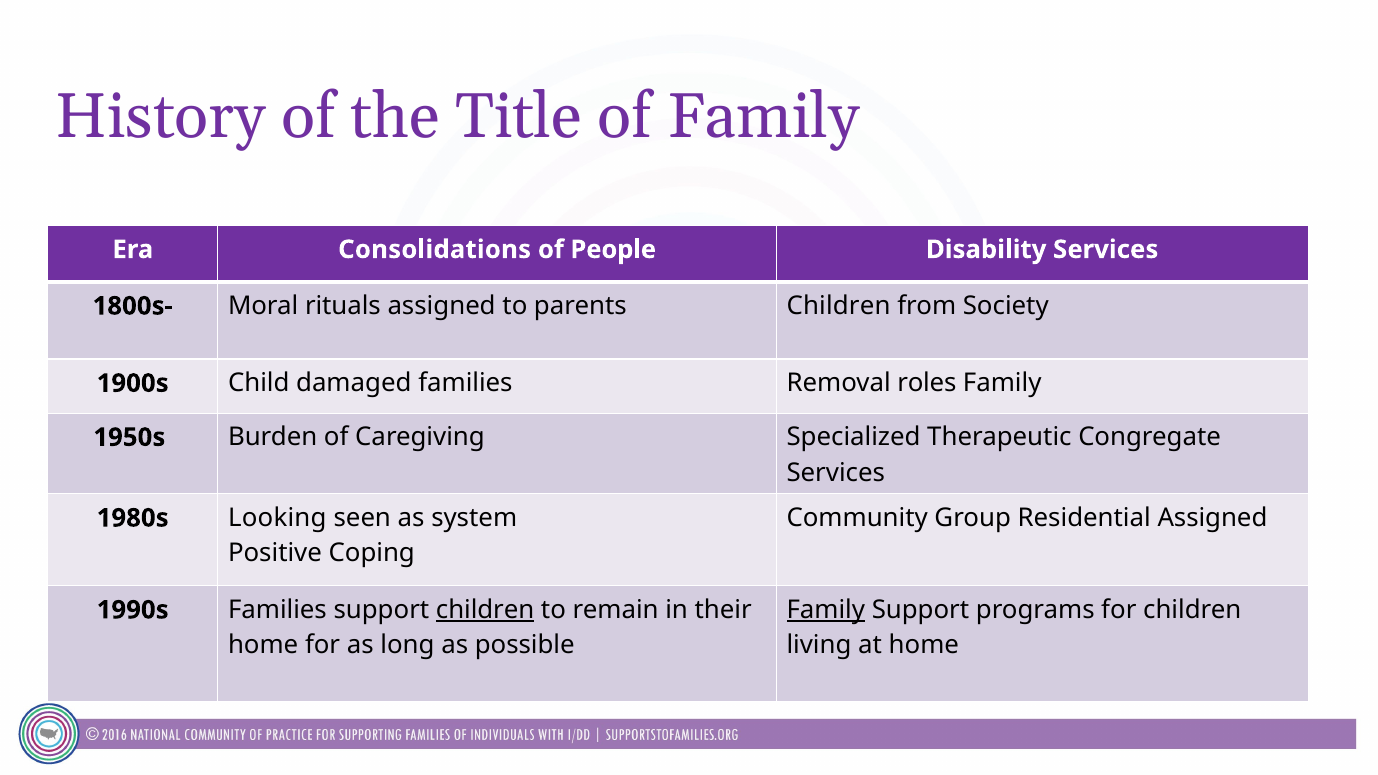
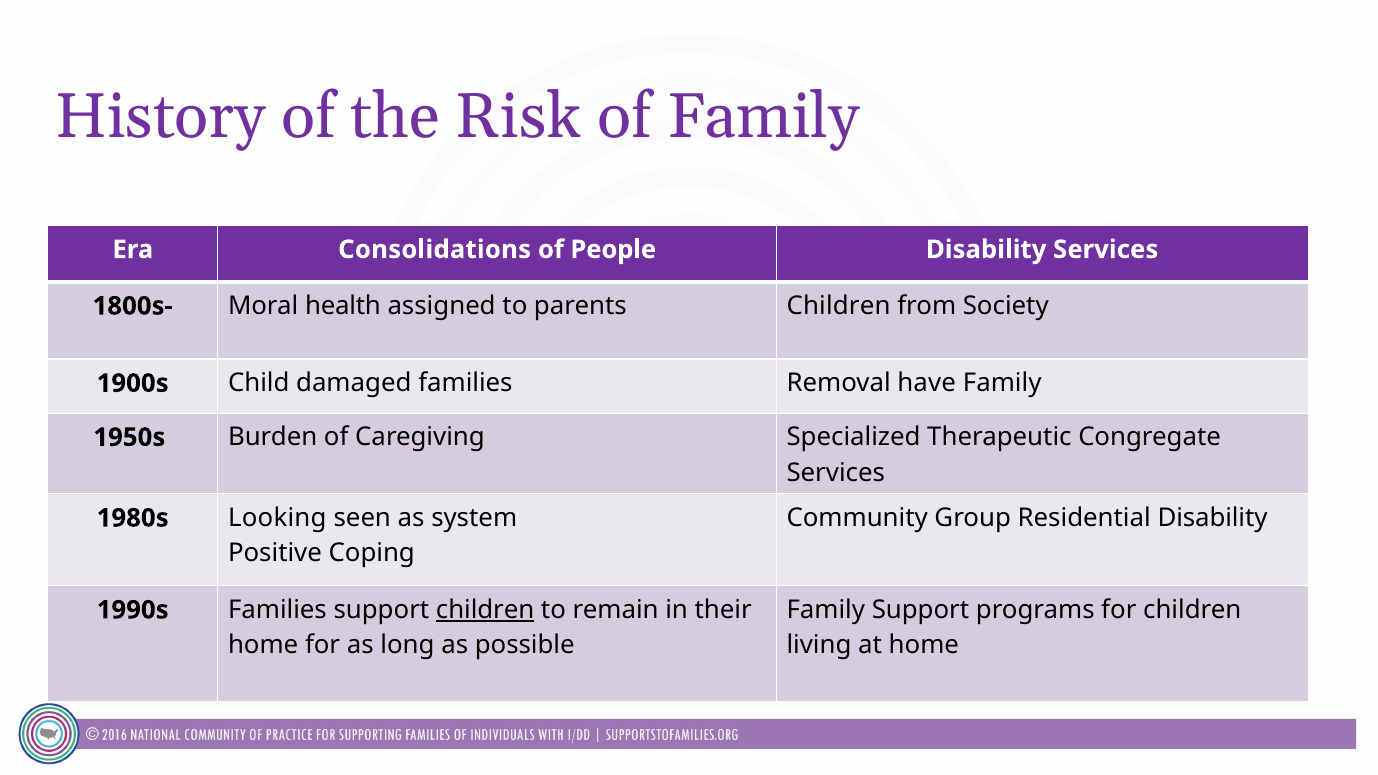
Title: Title -> Risk (518, 117)
rituals: rituals -> health (343, 306)
roles: roles -> have (927, 383)
Residential Assigned: Assigned -> Disability (1212, 518)
Family underline: present -> none (826, 610)
